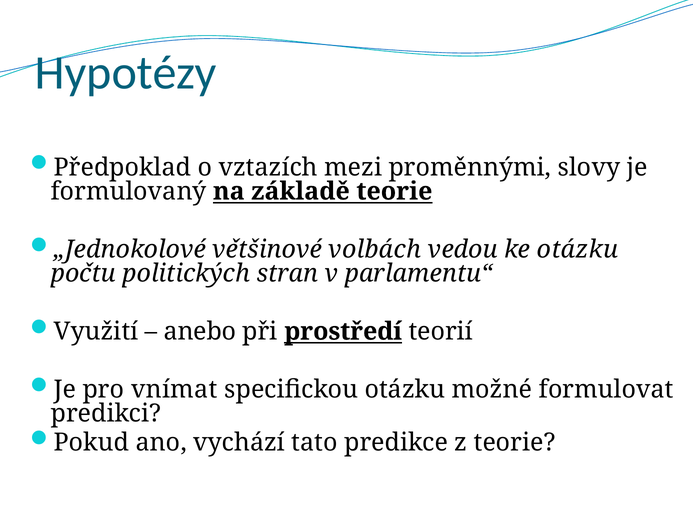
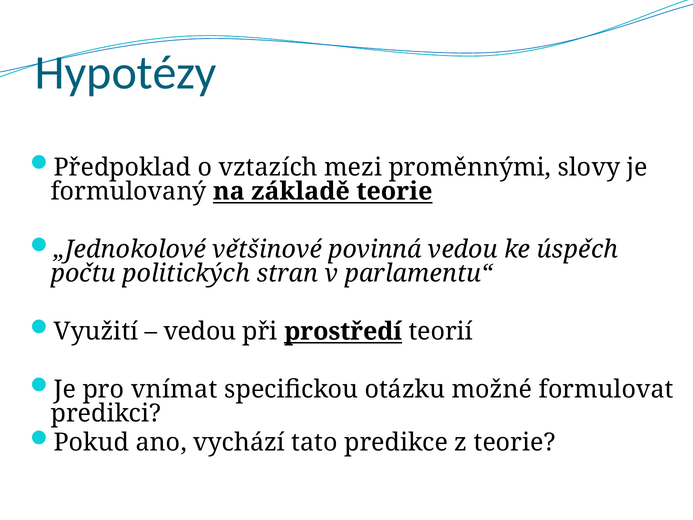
volbách: volbách -> povinná (375, 249)
ke otázku: otázku -> úspěch (578, 249)
anebo: anebo -> vedou (200, 331)
